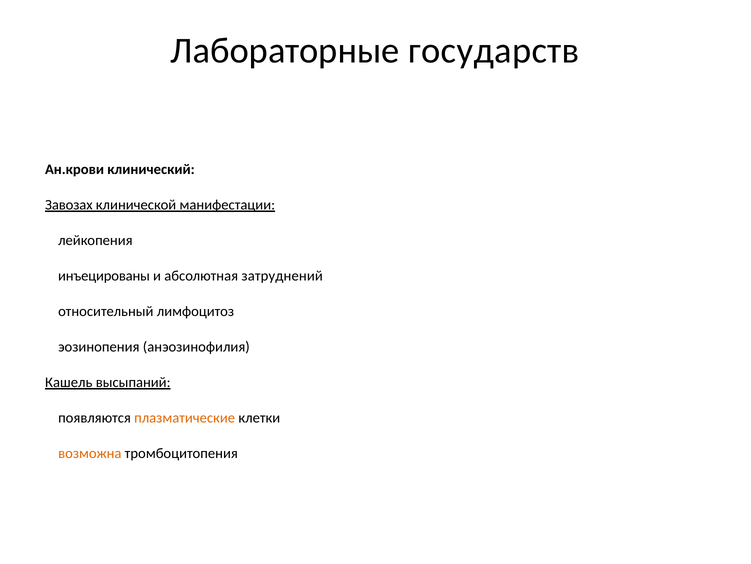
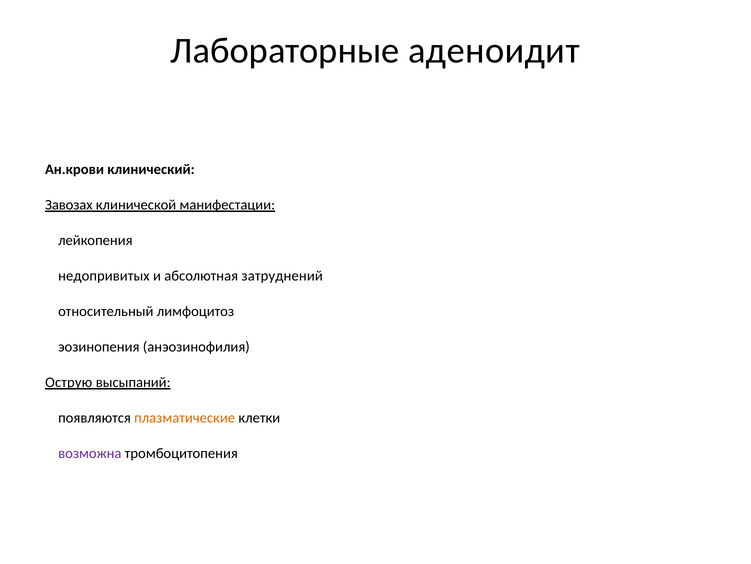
государств: государств -> аденоидит (494, 51)
инъецированы: инъецированы -> недопривитых (104, 276)
Кашель: Кашель -> Острую (69, 382)
возможна colour: orange -> purple (90, 453)
